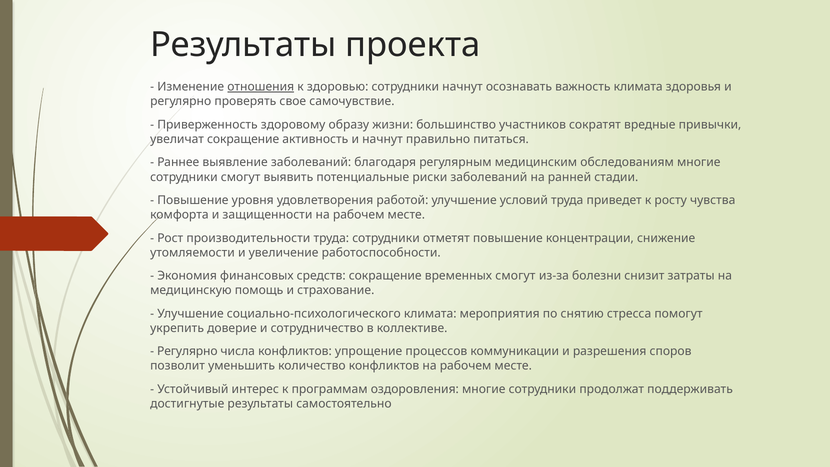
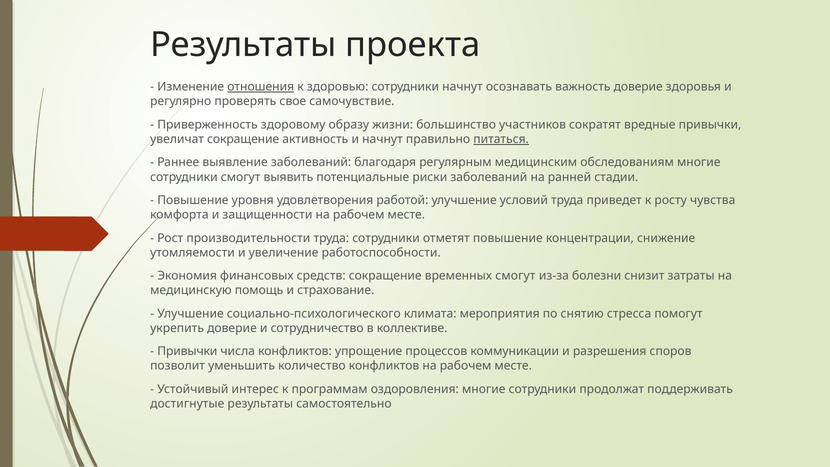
важность климата: климата -> доверие (638, 87)
питаться underline: none -> present (501, 139)
Регулярно: Регулярно -> Привычки (187, 351)
